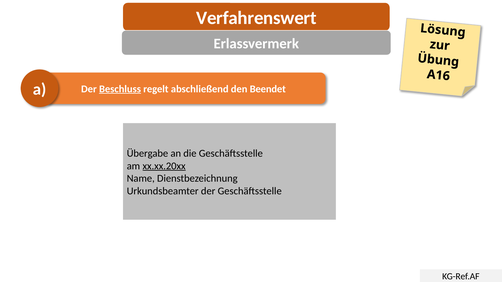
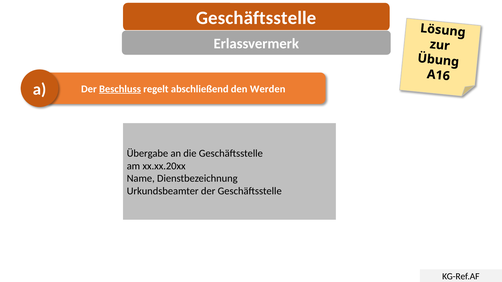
Verfahrenswert: Verfahrenswert -> Geschäftsstelle (256, 18)
Beendet: Beendet -> Werden (268, 89)
xx.xx.20xx underline: present -> none (164, 166)
